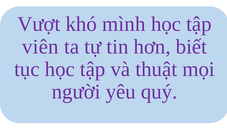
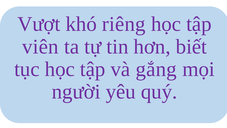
mình: mình -> riêng (124, 24)
thuật: thuật -> gắng (156, 69)
